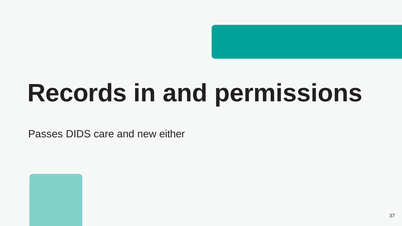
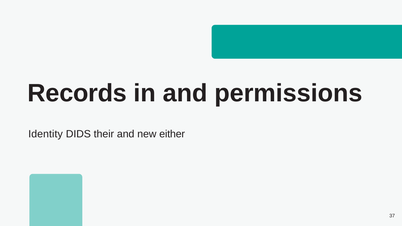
Passes: Passes -> Identity (46, 134)
care: care -> their (104, 134)
